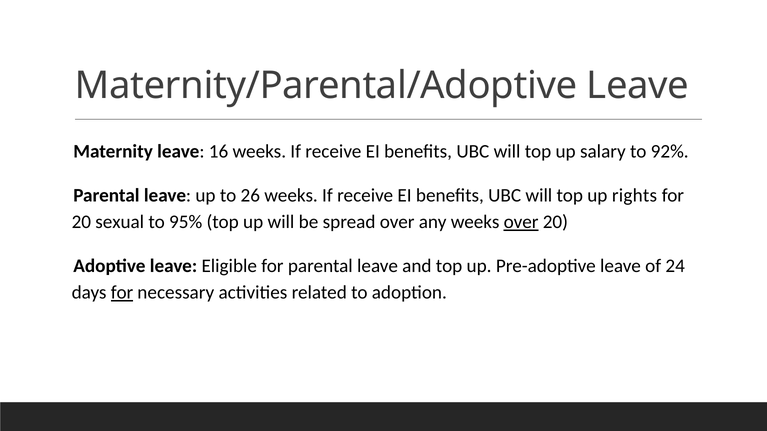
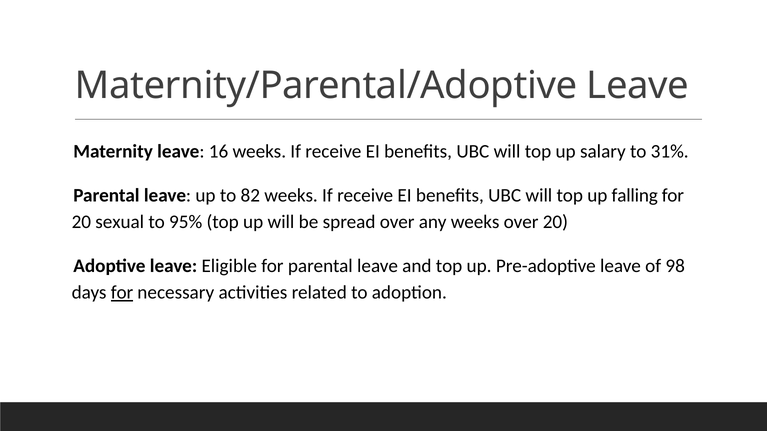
92%: 92% -> 31% (670, 152)
26: 26 -> 82 (250, 196)
rights: rights -> falling (635, 196)
over underline: present -> none (521, 222)
24: 24 -> 98 (675, 266)
